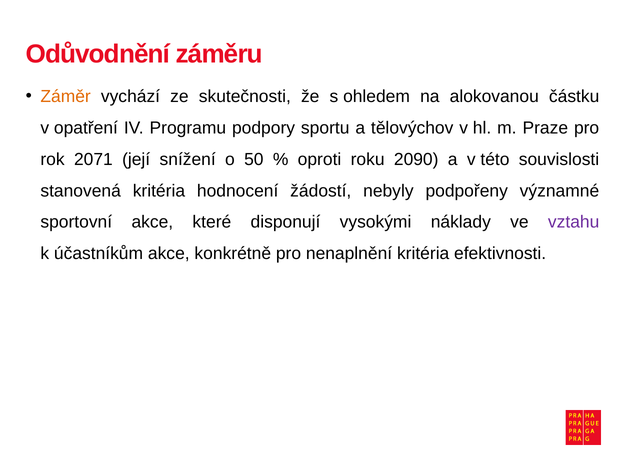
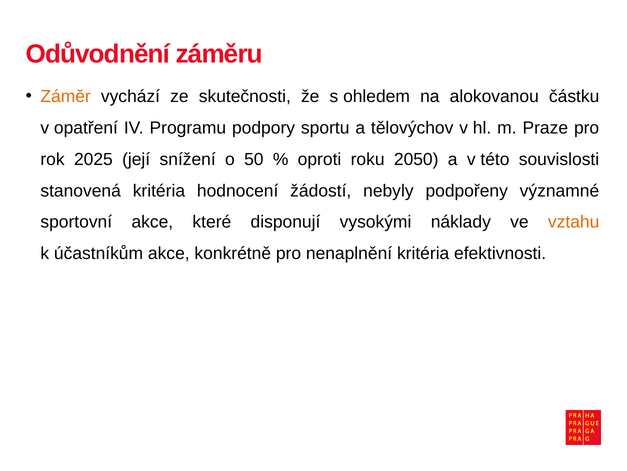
2071: 2071 -> 2025 (93, 159)
2090: 2090 -> 2050 (416, 159)
vztahu colour: purple -> orange (574, 222)
